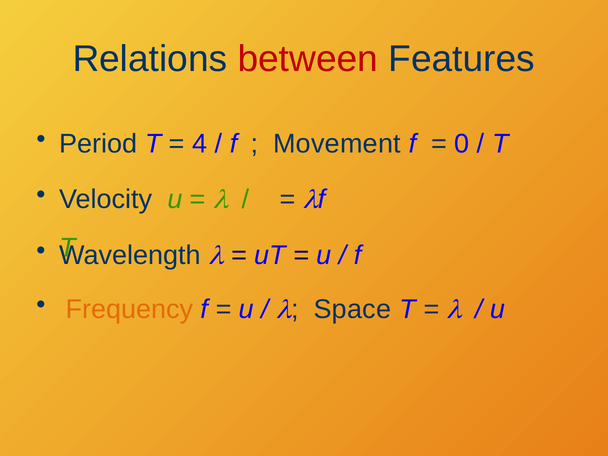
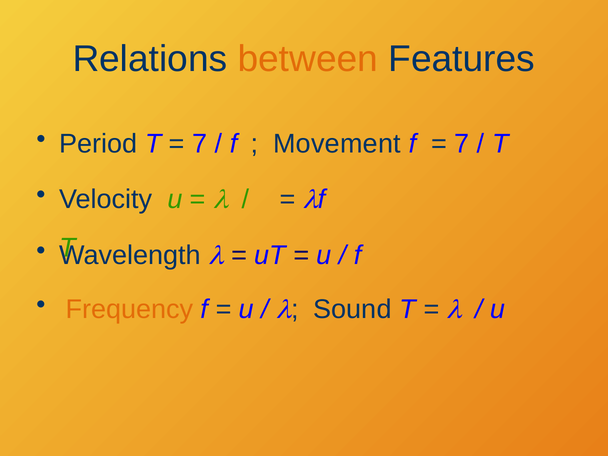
between colour: red -> orange (308, 59)
4: 4 -> 7 (200, 144)
0: 0 -> 7 (462, 144)
Space: Space -> Sound (352, 309)
